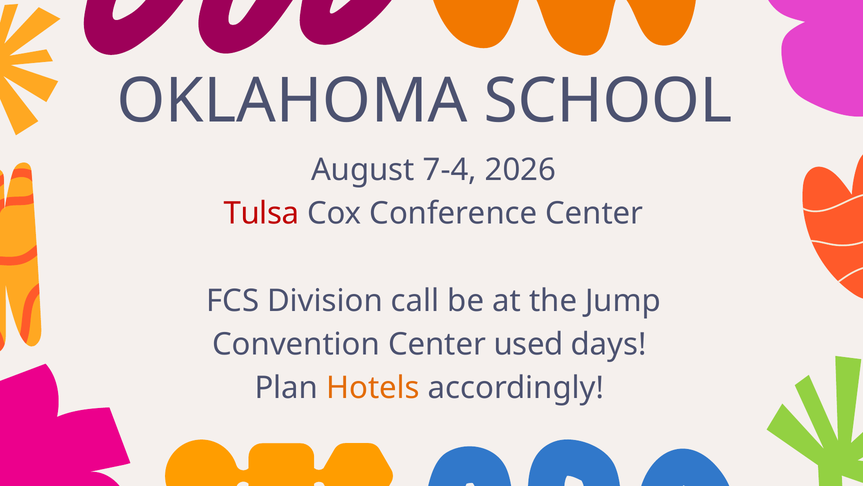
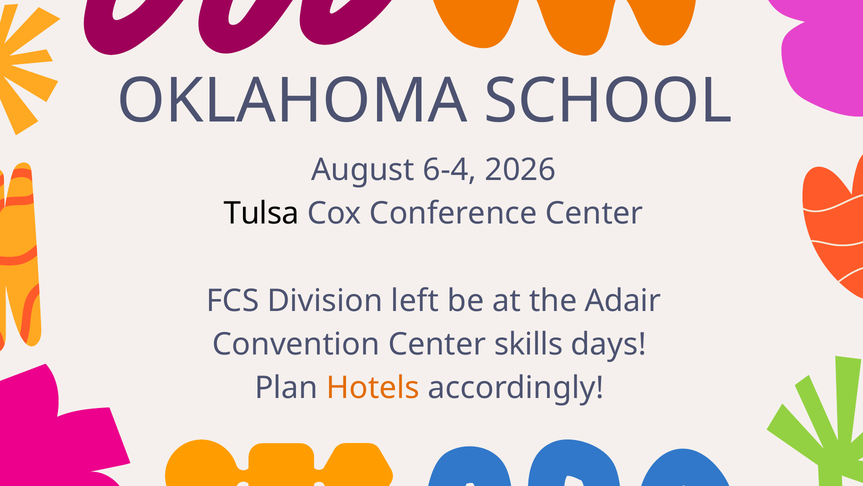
7-4: 7-4 -> 6-4 (450, 170)
Tulsa colour: red -> black (261, 213)
call: call -> left (415, 300)
Jump: Jump -> Adair (623, 300)
used: used -> skills (529, 344)
